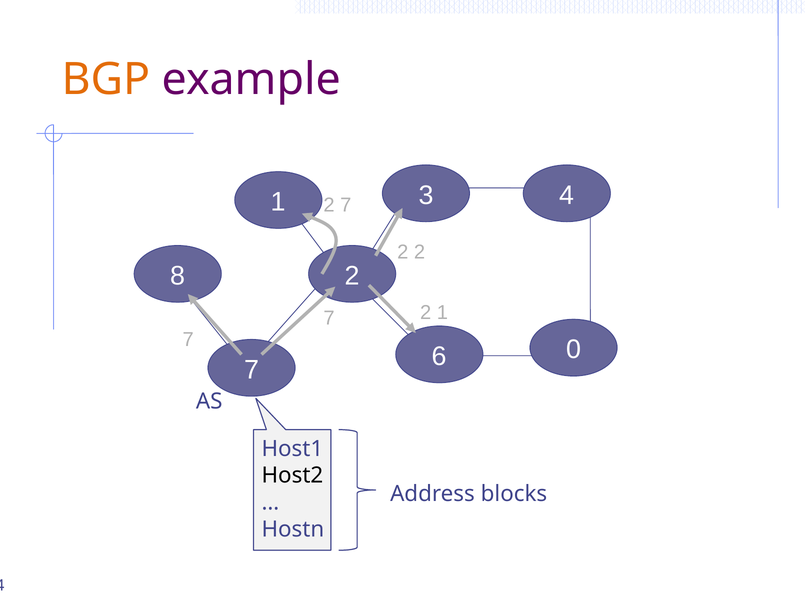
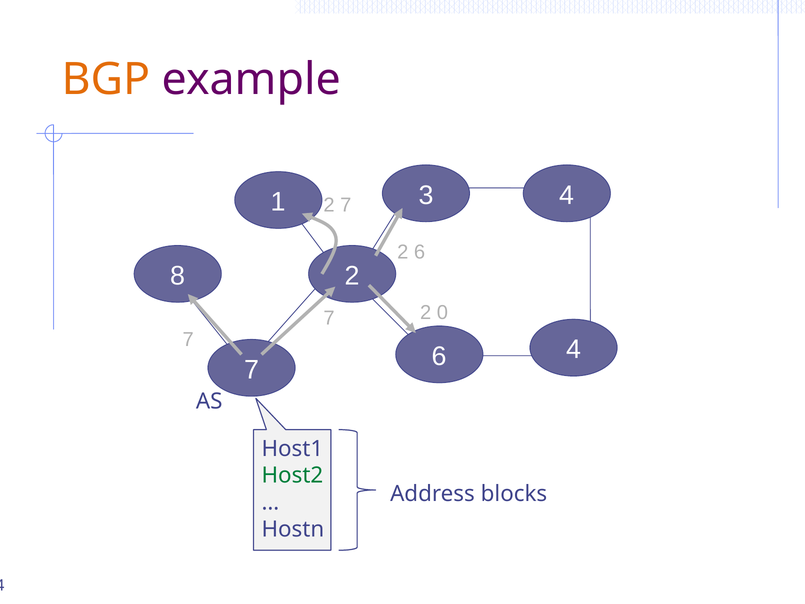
2: 2 -> 6 (420, 252)
2 1: 1 -> 0 (442, 313)
6 0: 0 -> 4 (574, 349)
Host2 colour: black -> green (292, 475)
